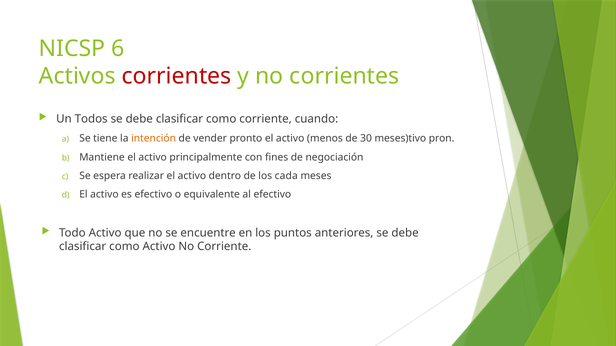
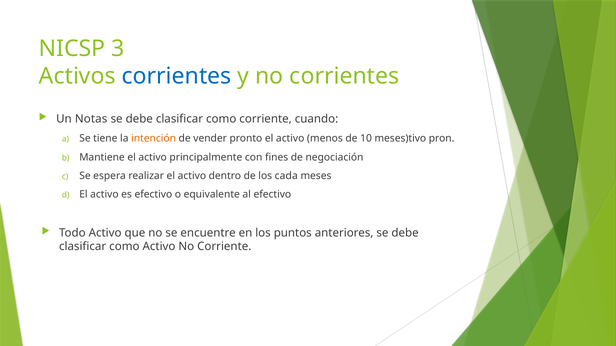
6: 6 -> 3 (118, 49)
corrientes colour: red -> blue (177, 76)
Todos: Todos -> Notas (91, 119)
30: 30 -> 10 (366, 139)
